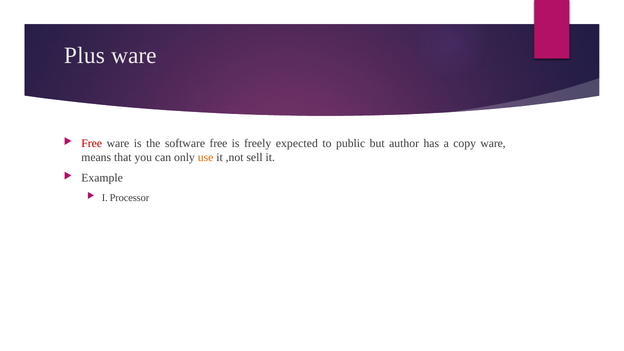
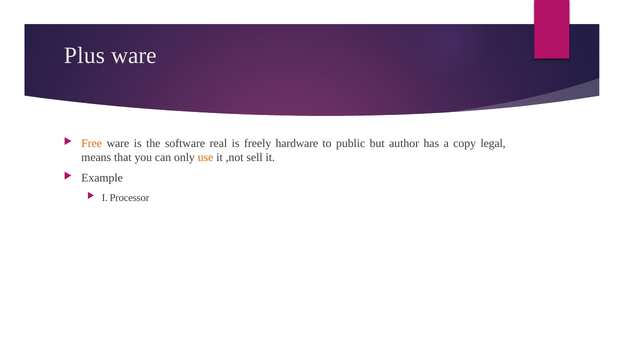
Free colour: red -> orange (92, 143)
software free: free -> real (218, 143)
expected: expected -> hardware (297, 143)
copy ware: ware -> legal (493, 143)
